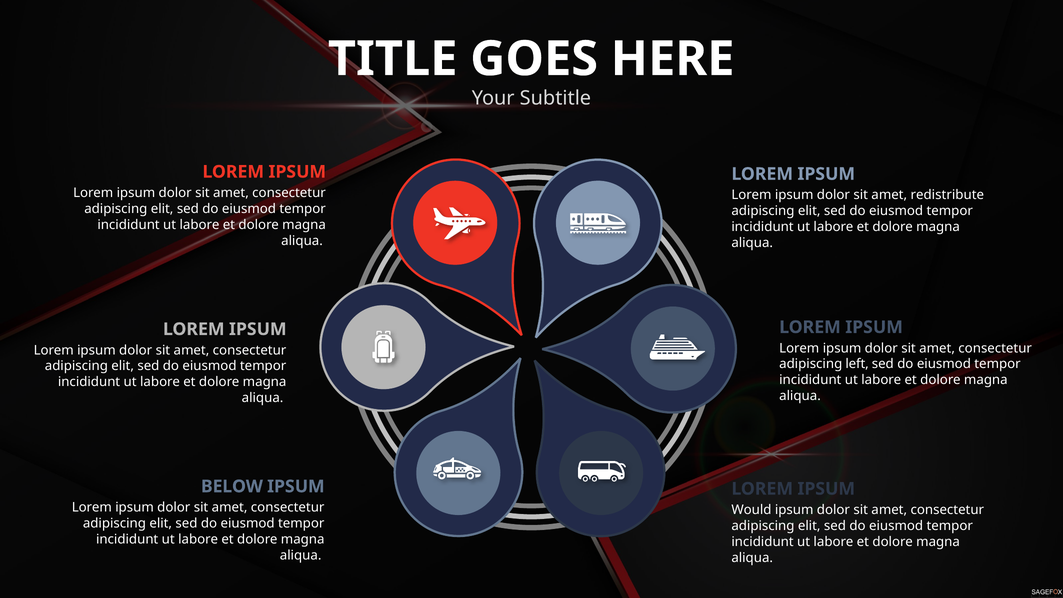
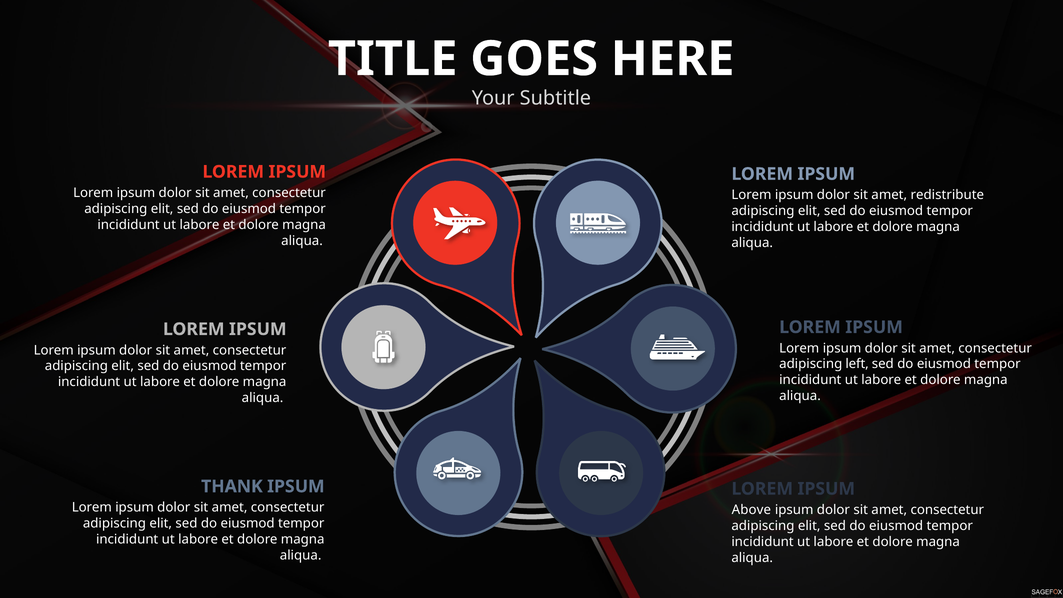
BELOW: BELOW -> THANK (232, 486)
Would: Would -> Above (751, 510)
